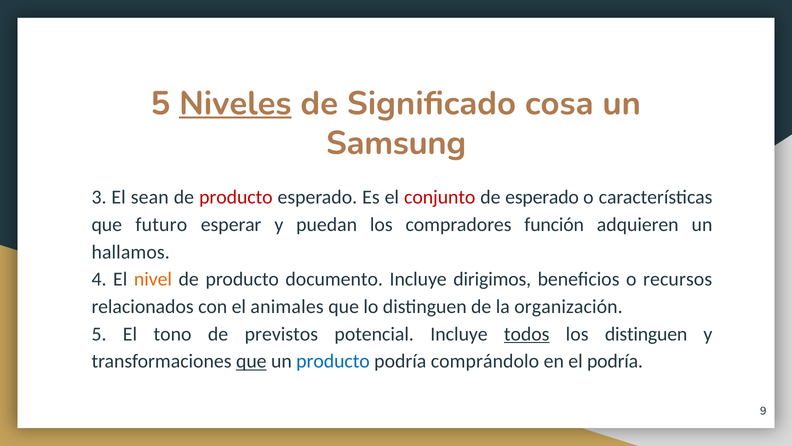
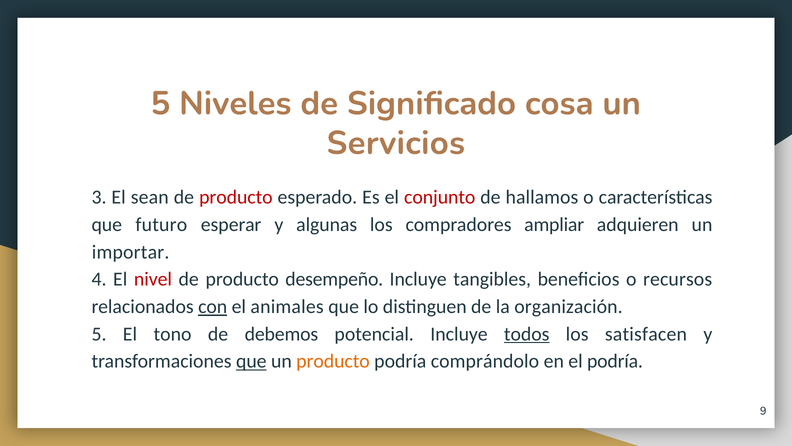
Niveles underline: present -> none (235, 103)
Samsung: Samsung -> Servicios (396, 143)
de esperado: esperado -> hallamos (542, 197)
puedan: puedan -> algunas (327, 224)
función: función -> ampliar (554, 224)
hallamos: hallamos -> importar (131, 252)
nivel colour: orange -> red (153, 279)
documento: documento -> desempeño (334, 279)
dirigimos: dirigimos -> tangibles (492, 279)
con underline: none -> present (213, 306)
previstos: previstos -> debemos (281, 334)
los distinguen: distinguen -> satisfacen (646, 334)
producto colour: blue -> orange (333, 361)
